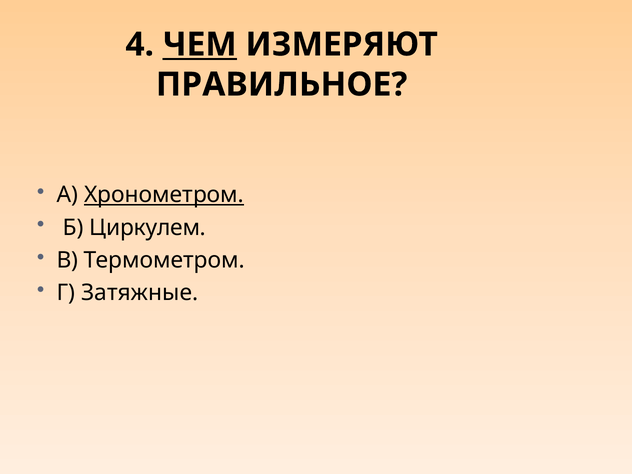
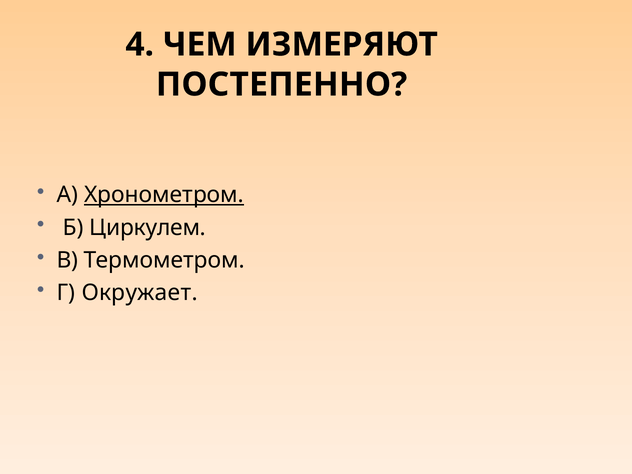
ЧЕМ underline: present -> none (200, 44)
ПРАВИЛЬНОЕ: ПРАВИЛЬНОЕ -> ПОСТЕПЕННО (281, 85)
Затяжные: Затяжные -> Окружает (140, 293)
